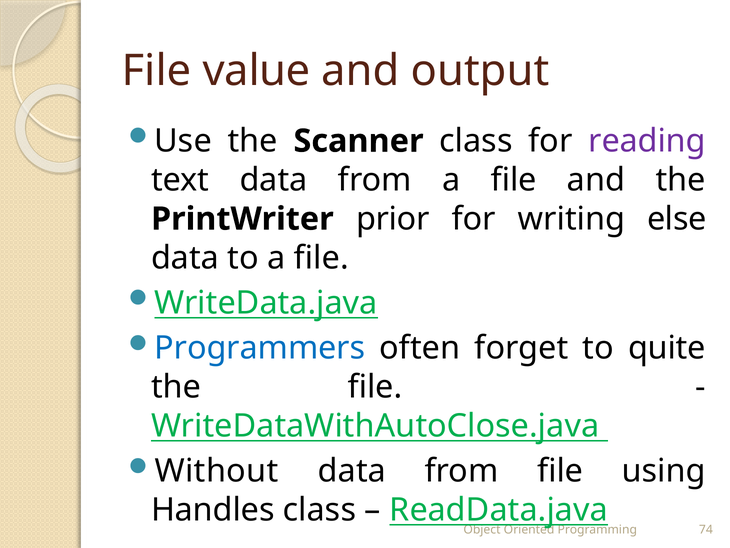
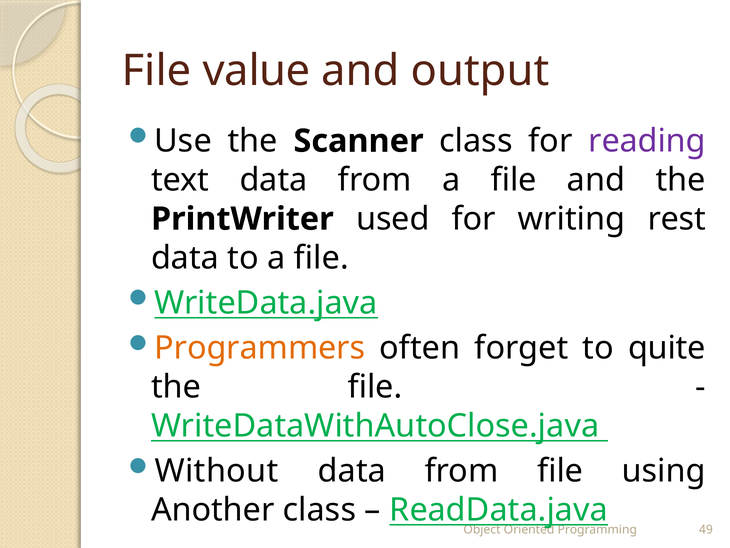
prior: prior -> used (393, 219)
else: else -> rest (677, 219)
Programmers colour: blue -> orange (260, 348)
Handles: Handles -> Another (213, 510)
74: 74 -> 49 (706, 529)
